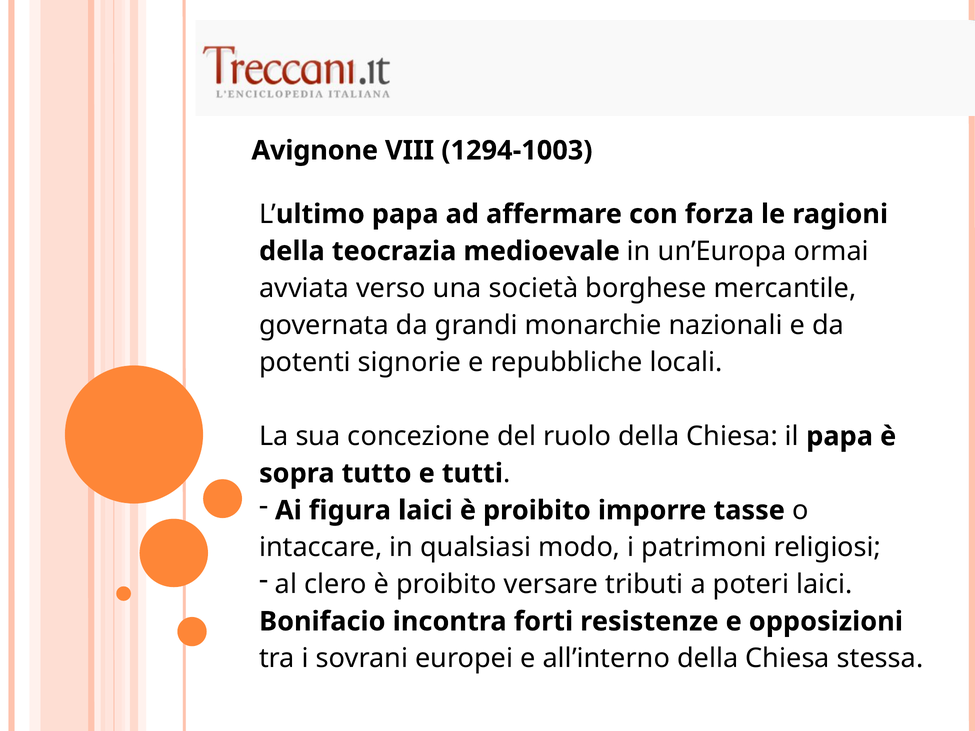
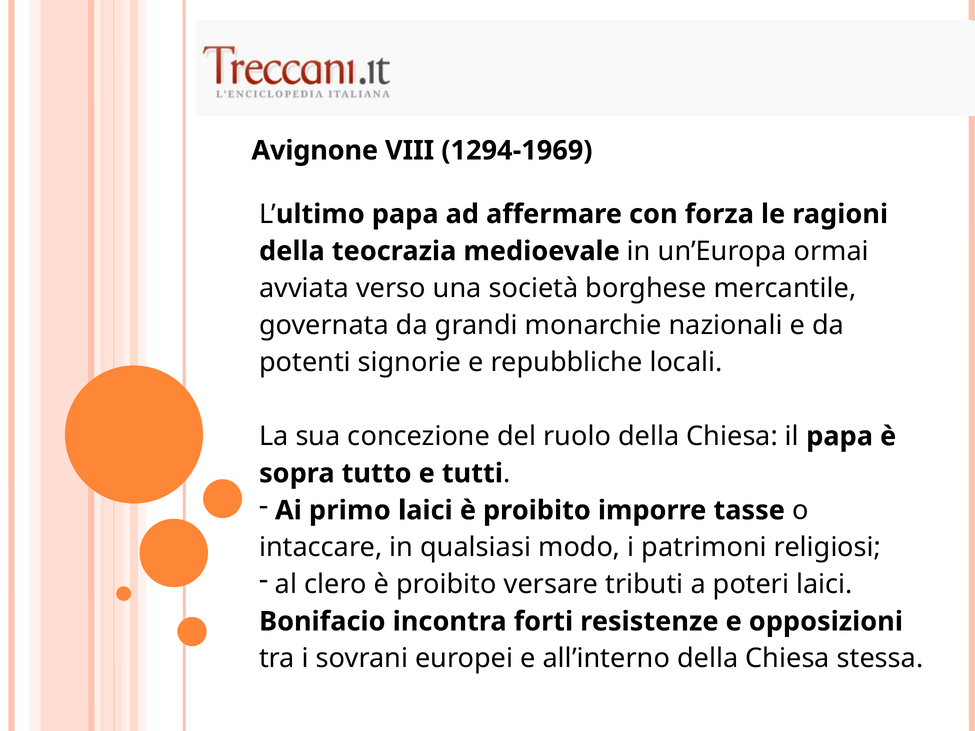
1294-1003: 1294-1003 -> 1294-1969 (517, 151)
figura: figura -> primo (350, 511)
